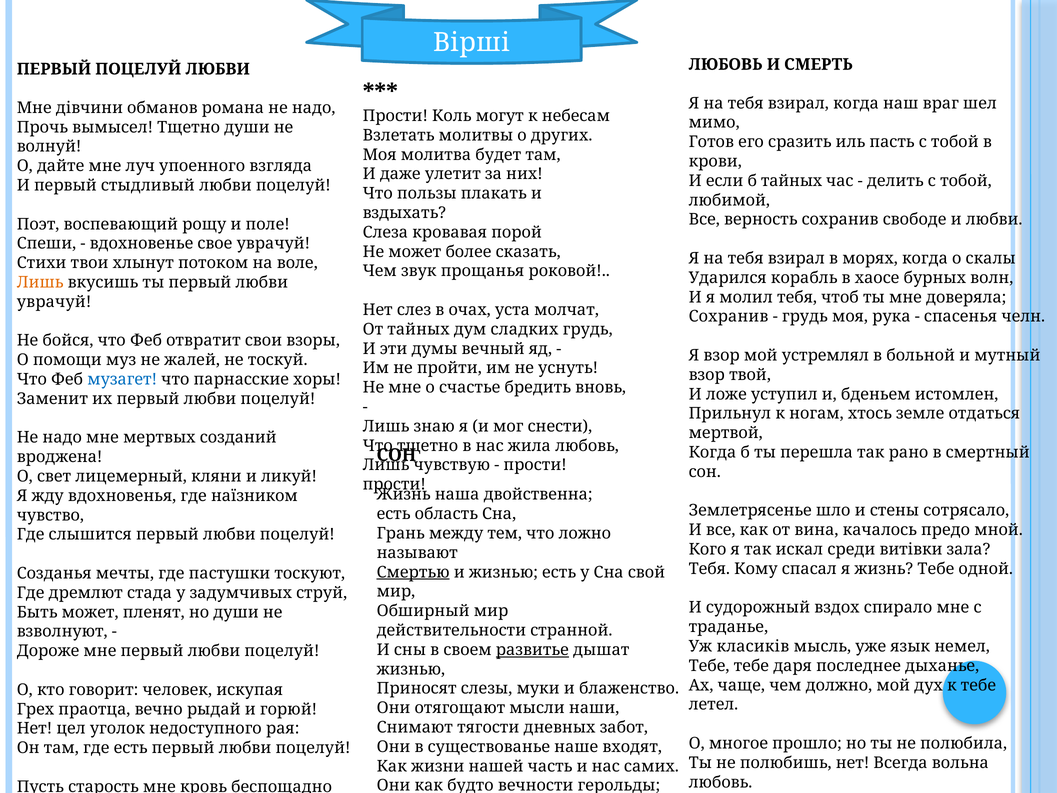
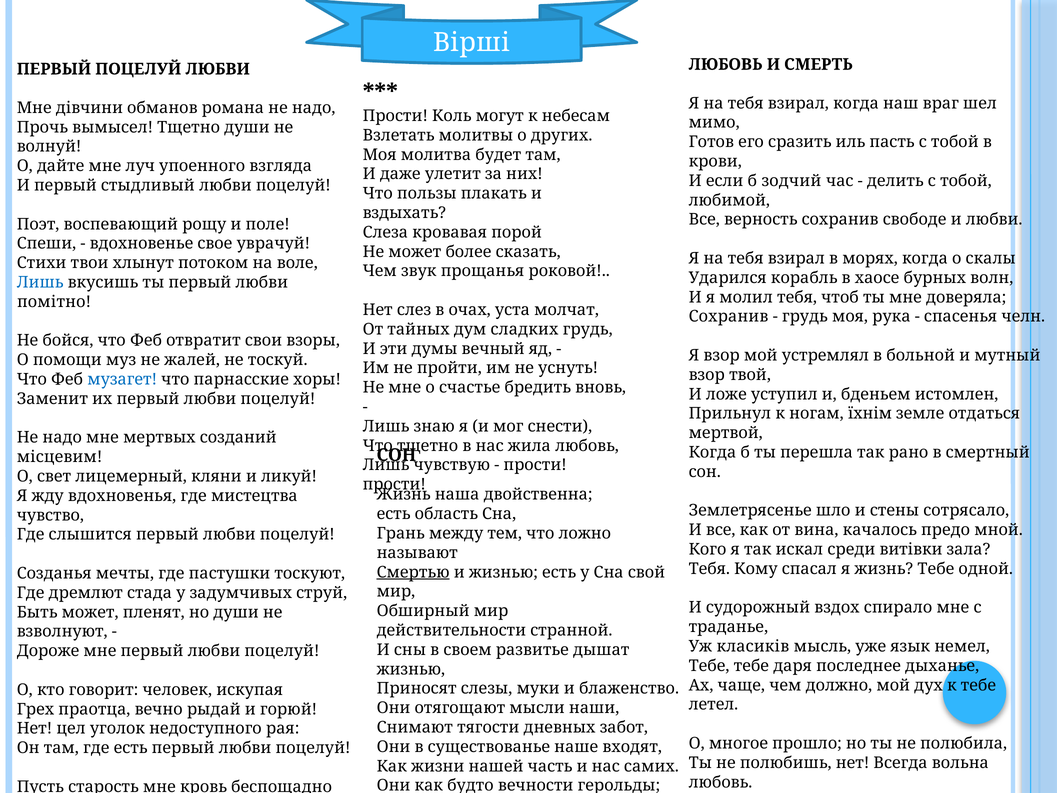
б тайных: тайных -> зодчий (791, 181)
Лишь colour: orange -> blue (40, 282)
уврачуй: уврачуй -> помітно (54, 302)
хтось: хтось -> їхнім (870, 413)
вроджена: вроджена -> місцевим (60, 457)
наїзником: наїзником -> мистецтва (254, 496)
развитье underline: present -> none (532, 650)
